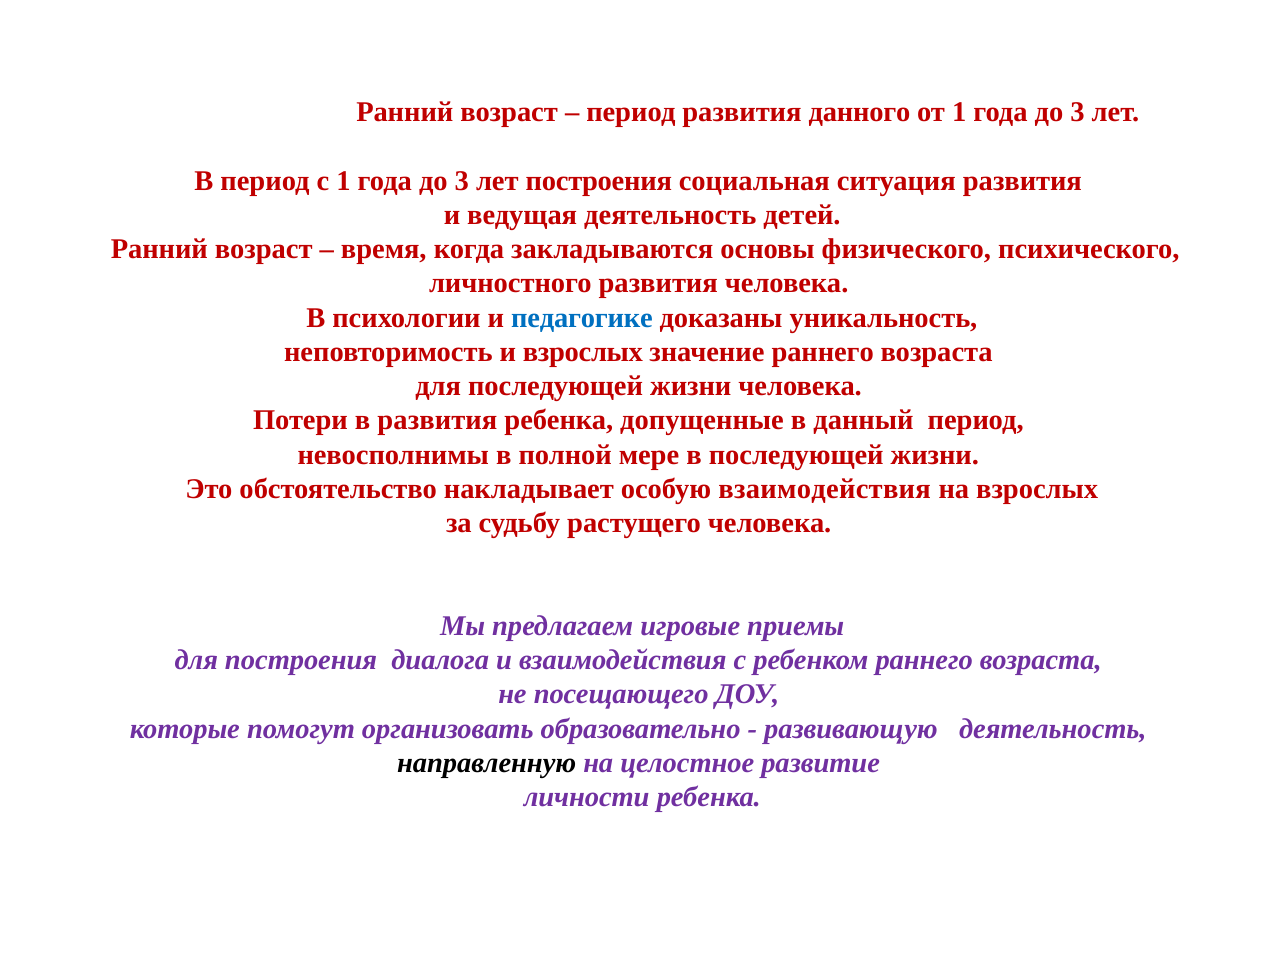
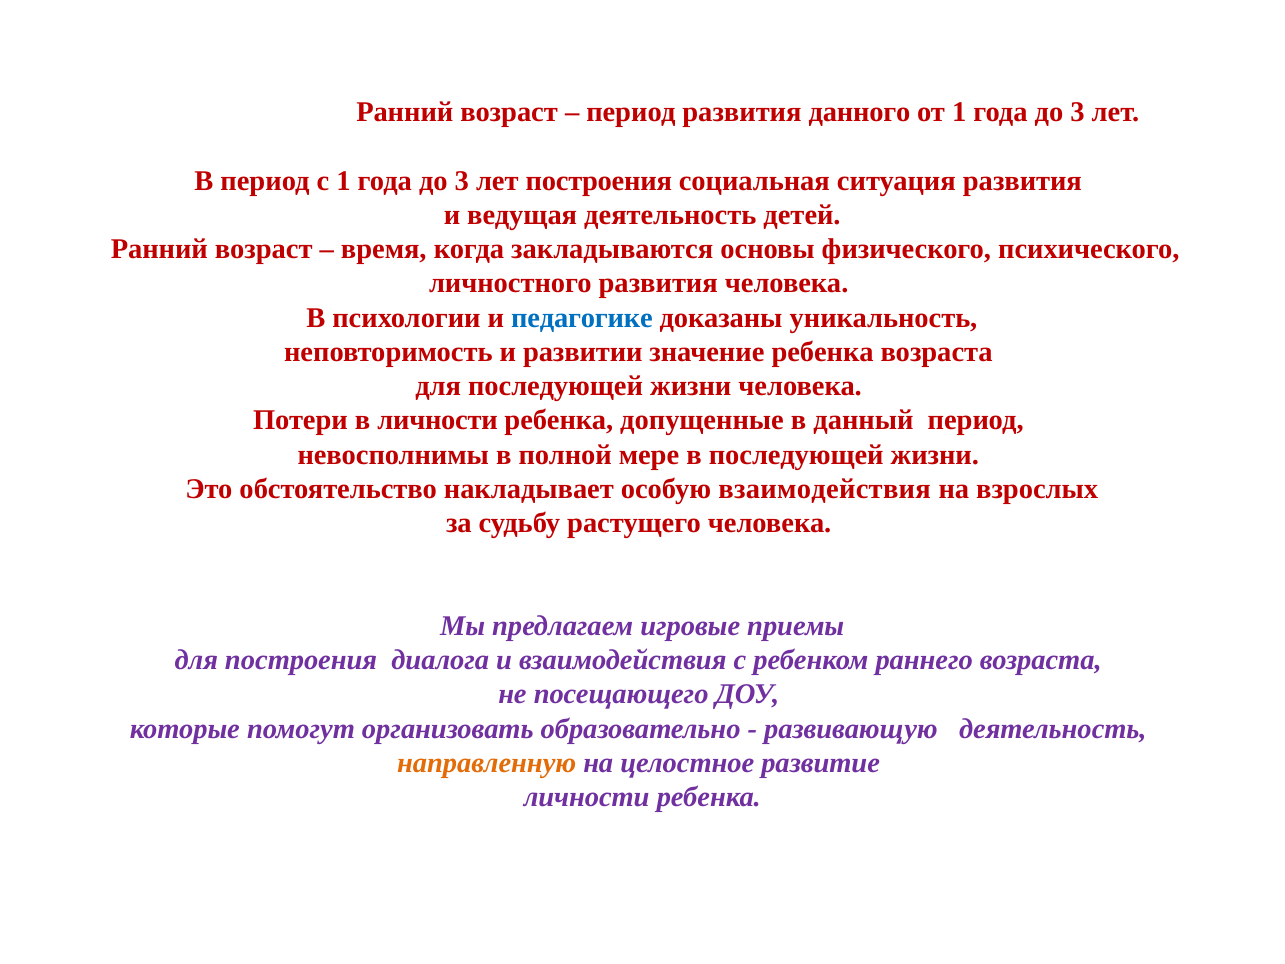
и взрослых: взрослых -> развитии (583, 352)
значение раннего: раннего -> ребенка (823, 352)
в развития: развития -> личности (438, 420)
направленную colour: black -> orange (487, 763)
